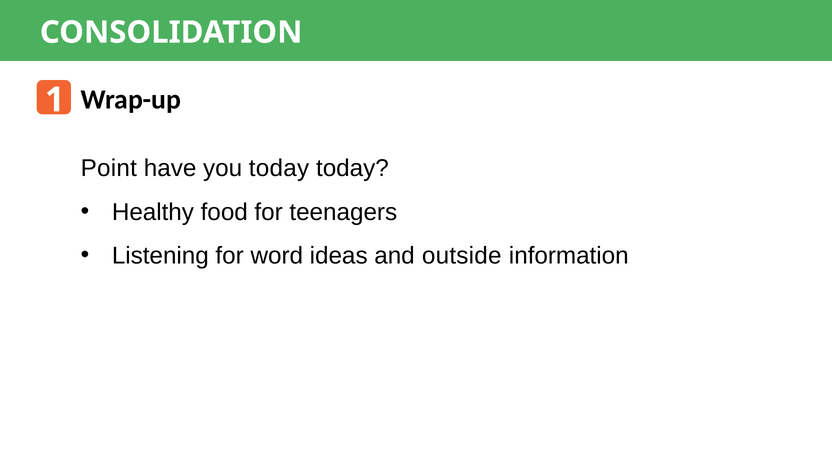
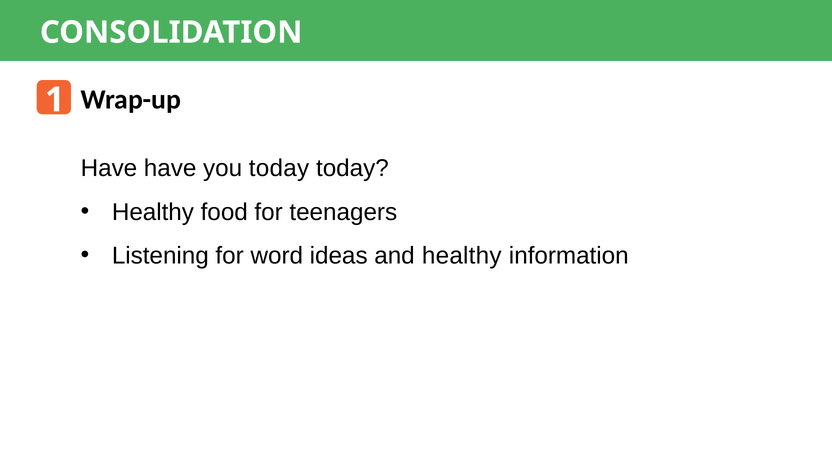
Point: Point -> Have (109, 168)
and outside: outside -> healthy (462, 256)
